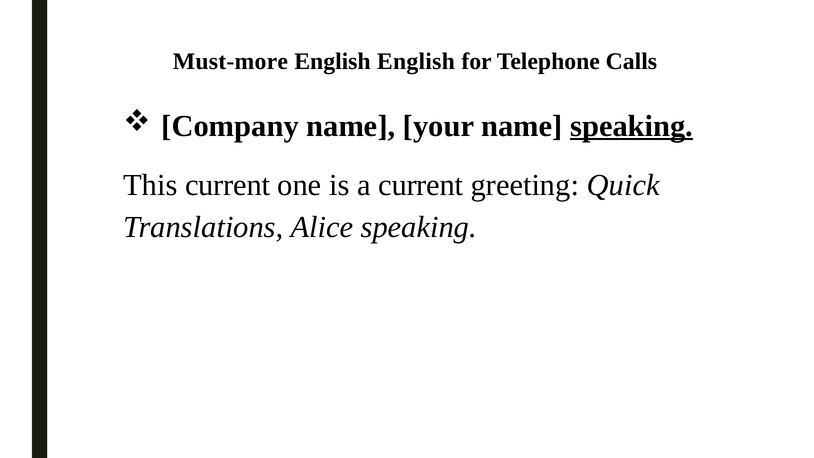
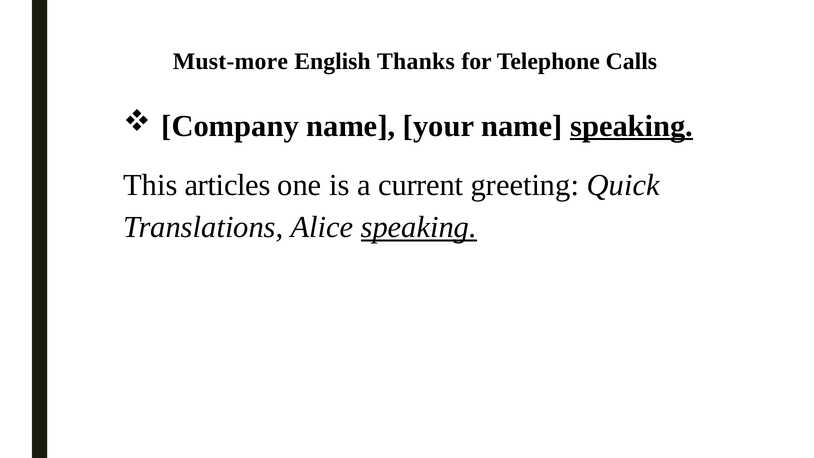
English English: English -> Thanks (416, 61)
This current: current -> articles (228, 185)
speaking underline: none -> present (419, 227)
